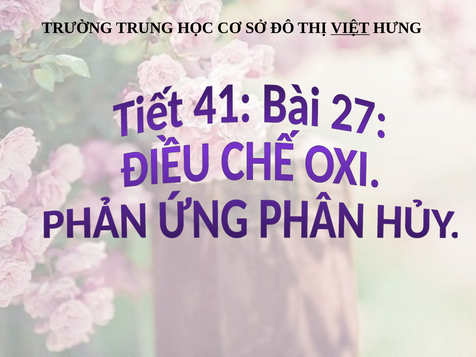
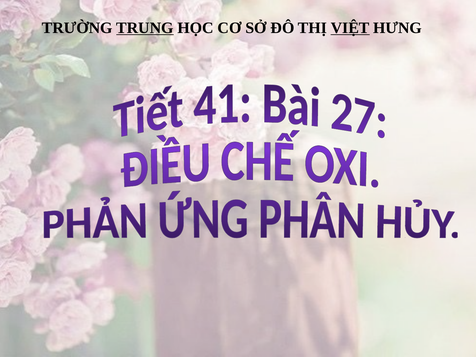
TRUNG underline: none -> present (145, 28)
